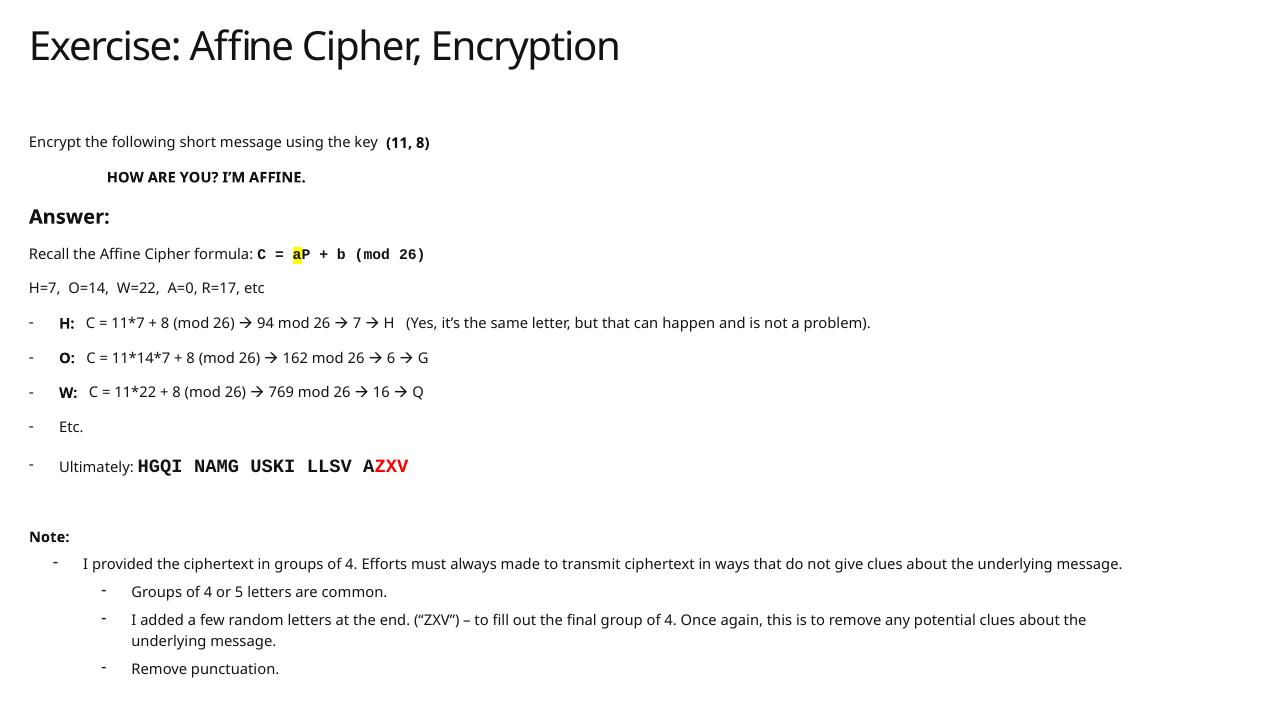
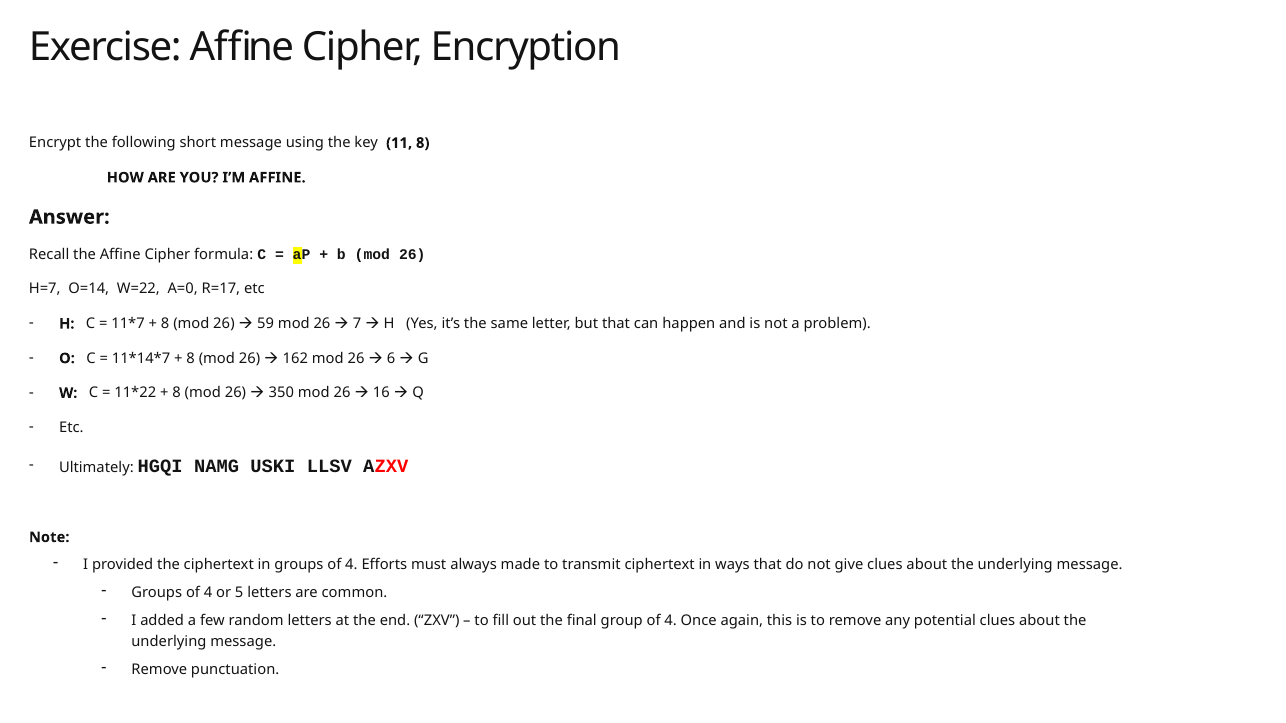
94: 94 -> 59 (266, 324)
769: 769 -> 350 (281, 393)
